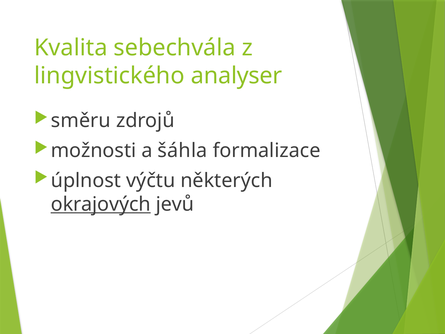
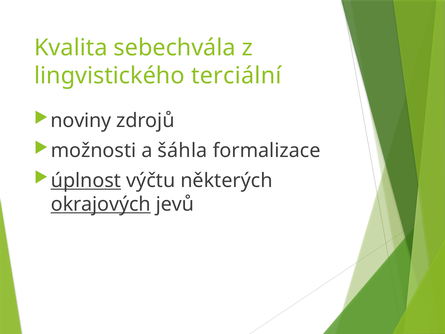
analyser: analyser -> terciální (236, 76)
směru: směru -> noviny (81, 121)
úplnost underline: none -> present (86, 180)
